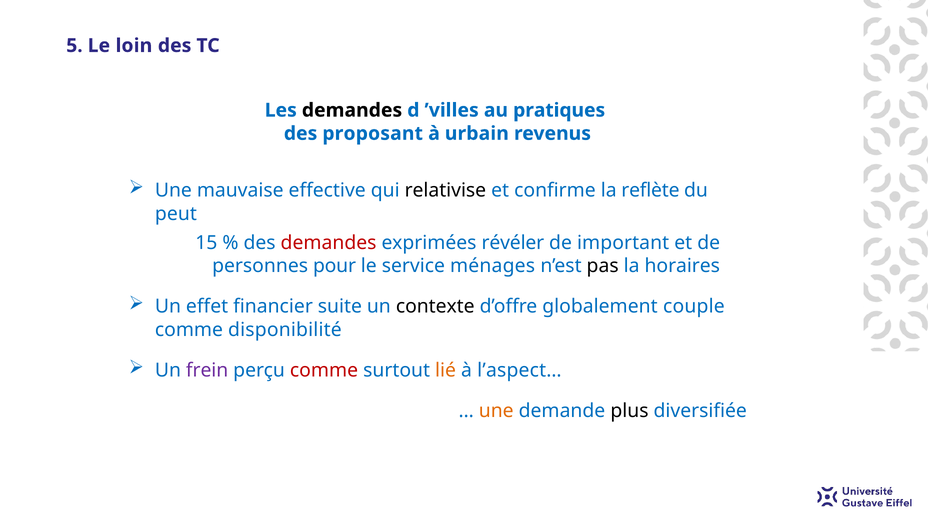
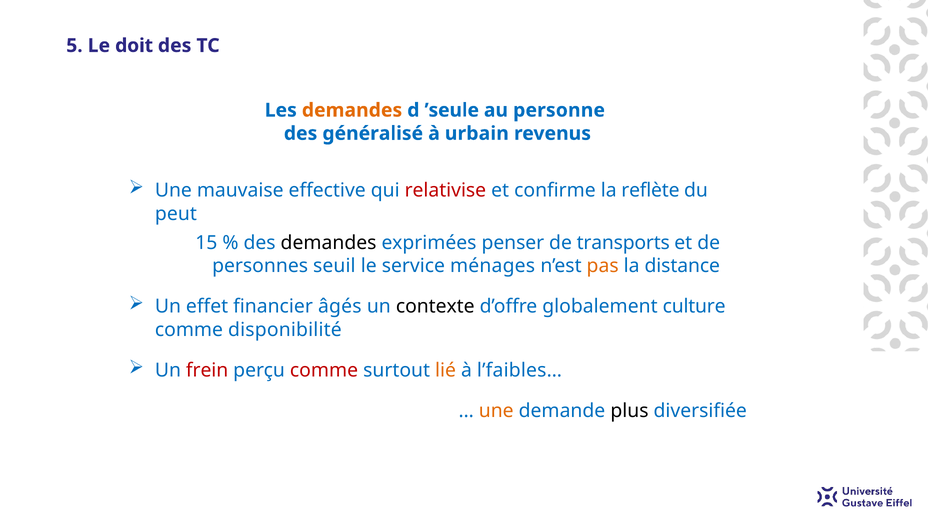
loin: loin -> doit (134, 46)
demandes colour: black -> orange (352, 110)
’villes: ’villes -> ’seule (452, 110)
pratiques: pratiques -> personne (559, 110)
proposant: proposant -> généralisé (373, 133)
relativise colour: black -> red (445, 190)
demandes colour: red -> black (329, 243)
révéler: révéler -> penser (513, 243)
important: important -> transports (623, 243)
pour: pour -> seuil (334, 266)
pas colour: black -> orange (603, 266)
horaires: horaires -> distance (682, 266)
suite: suite -> âgés (340, 307)
couple: couple -> culture (694, 307)
frein colour: purple -> red (207, 370)
l’aspect…: l’aspect… -> l’faibles… (519, 370)
